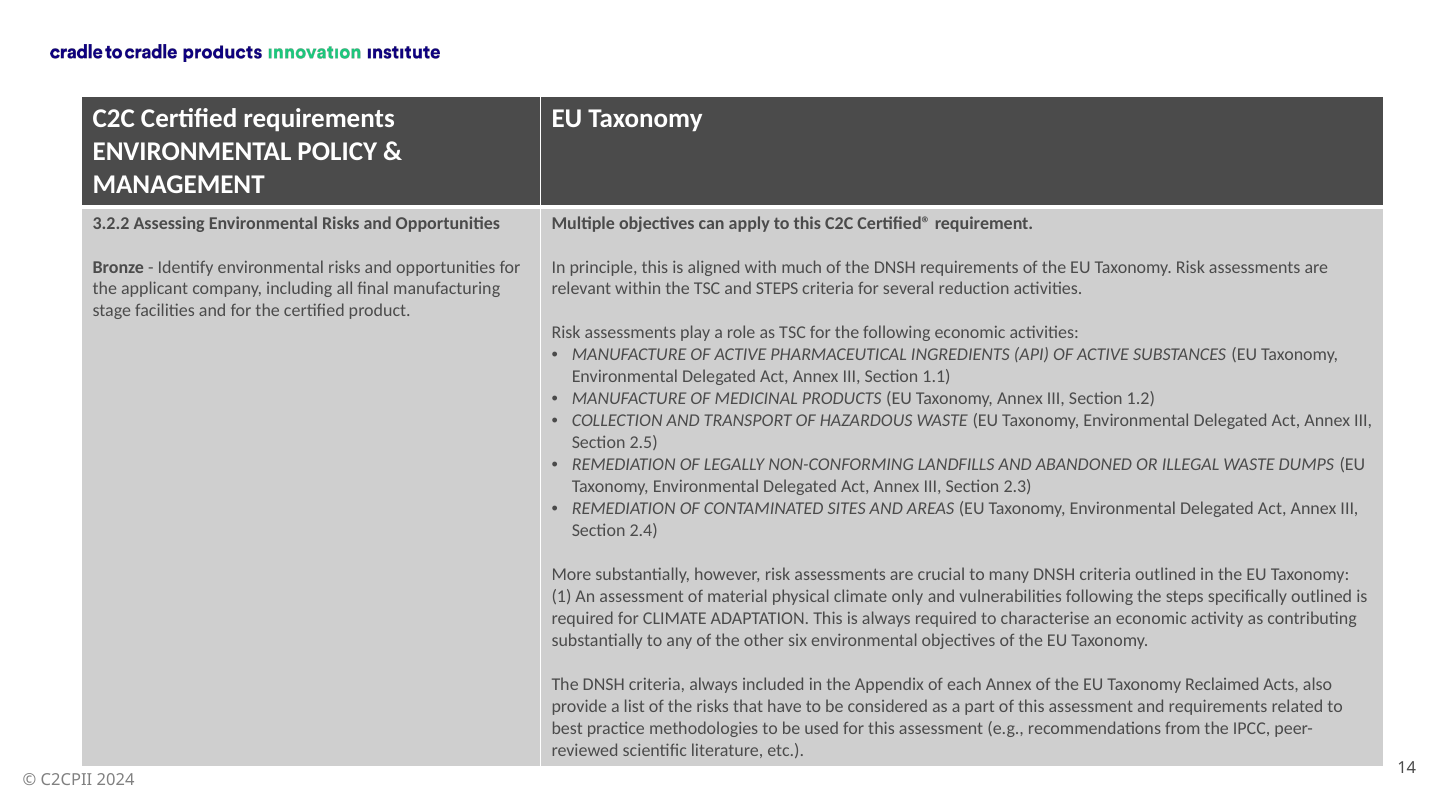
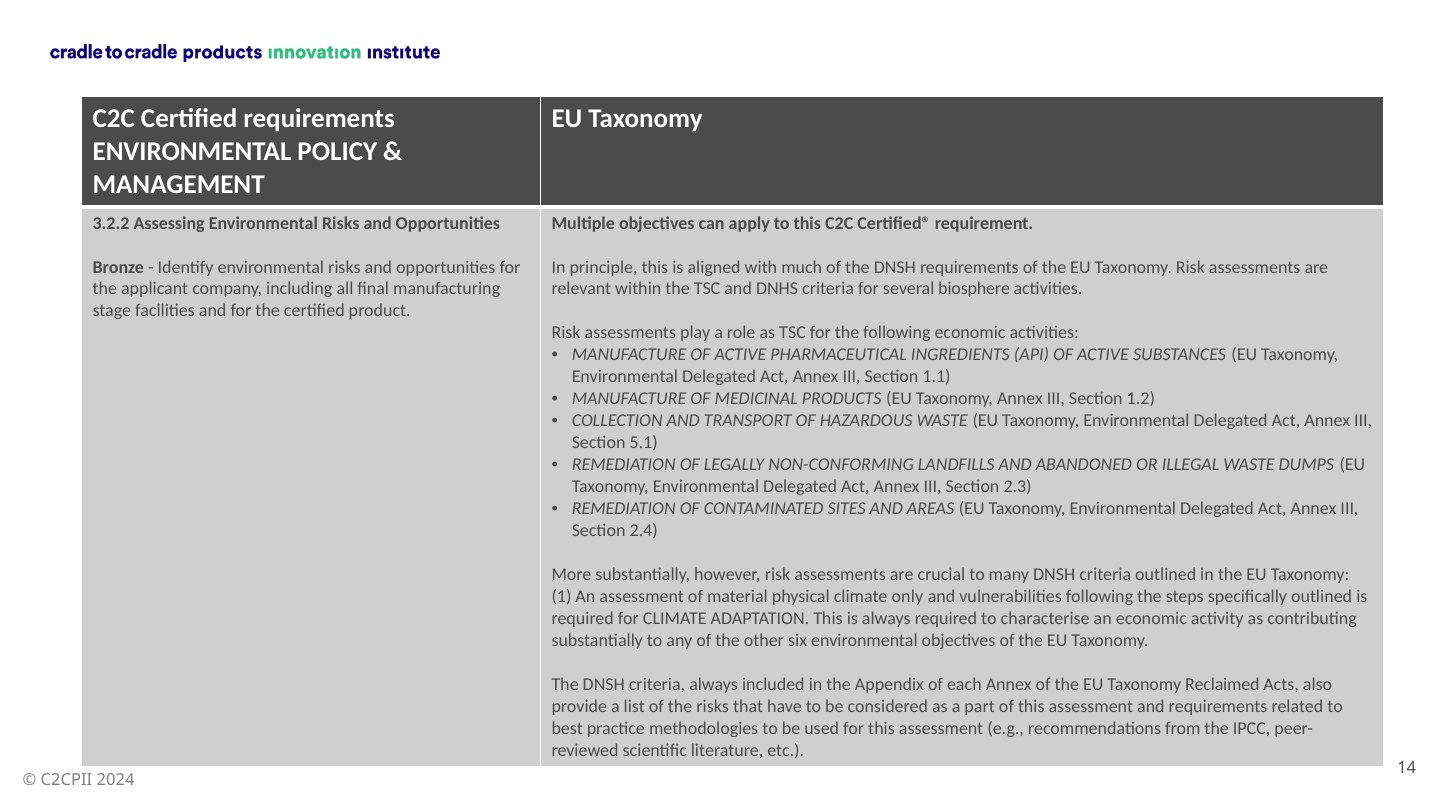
and STEPS: STEPS -> DNHS (777, 289)
reduction: reduction -> biosphere (974, 289)
2.5: 2.5 -> 5.1 (644, 443)
